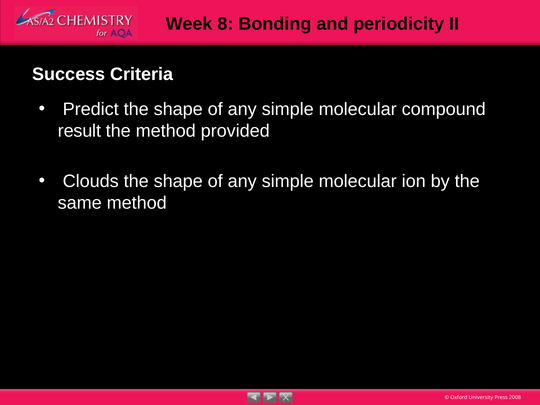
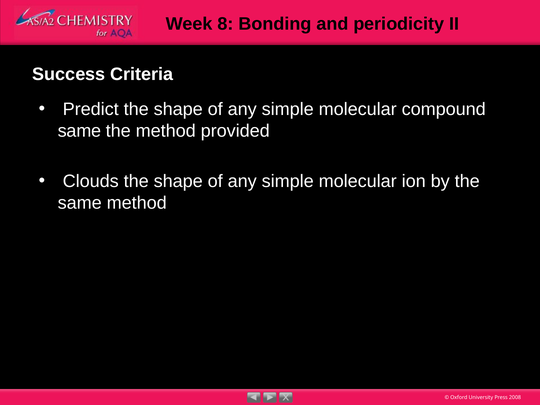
result: result -> same (79, 131)
